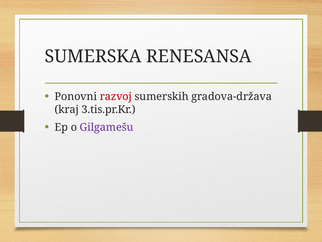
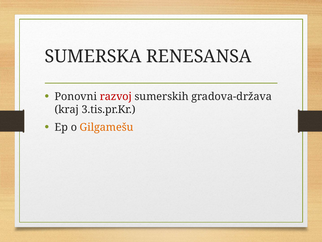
Gilgamešu colour: purple -> orange (107, 127)
